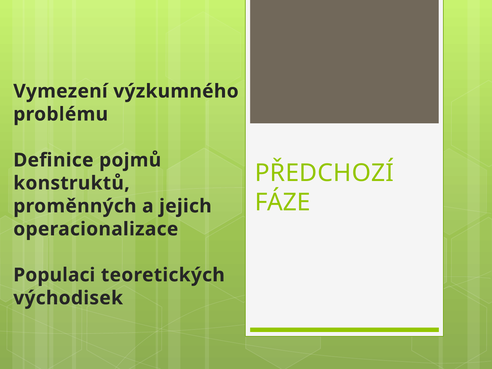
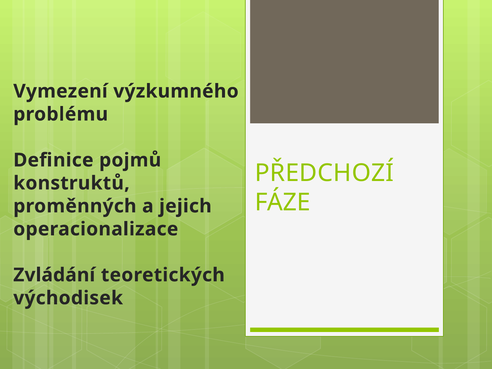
Populaci: Populaci -> Zvládání (54, 275)
